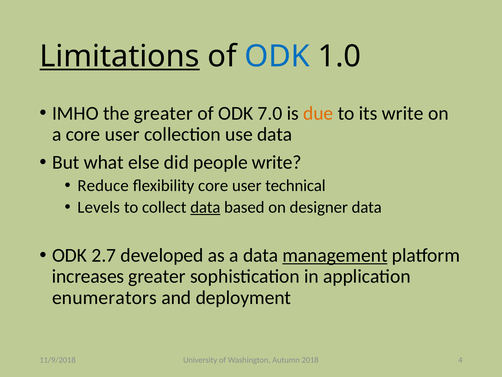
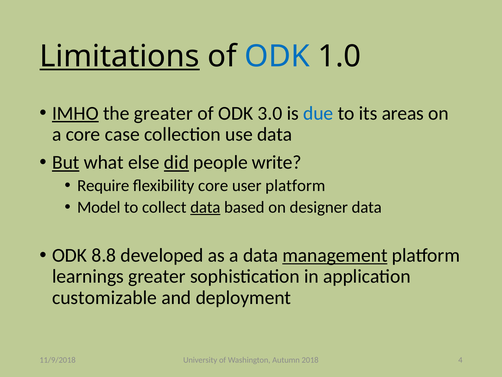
IMHO underline: none -> present (75, 113)
7.0: 7.0 -> 3.0 (270, 113)
due colour: orange -> blue (318, 113)
its write: write -> areas (403, 113)
a core user: user -> case (122, 134)
But underline: none -> present (66, 162)
did underline: none -> present (176, 162)
Reduce: Reduce -> Require (103, 185)
user technical: technical -> platform (295, 185)
Levels: Levels -> Model (99, 207)
2.7: 2.7 -> 8.8 (104, 255)
increases: increases -> learnings (88, 276)
enumerators: enumerators -> customizable (105, 297)
